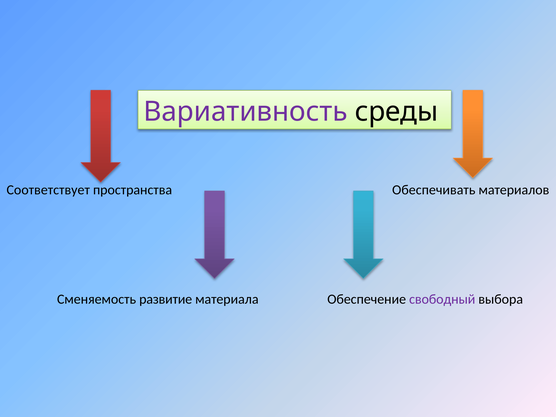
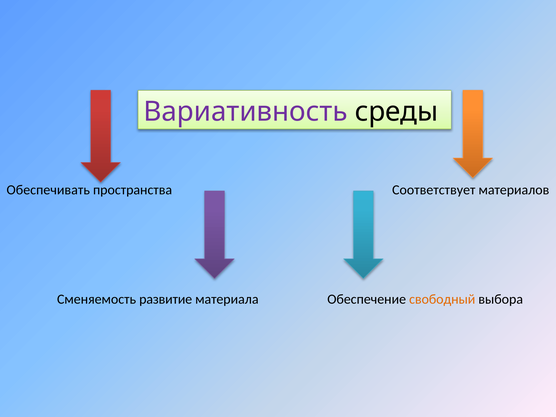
Соответствует: Соответствует -> Обеспечивать (48, 190)
Обеспечивать: Обеспечивать -> Соответствует (434, 190)
свободный colour: purple -> orange (442, 299)
